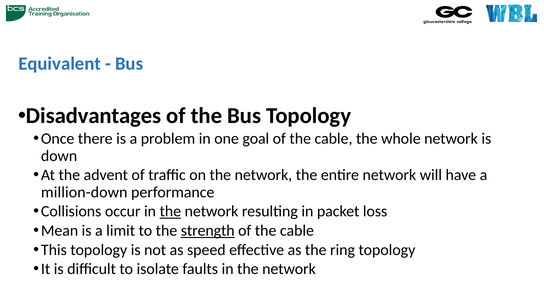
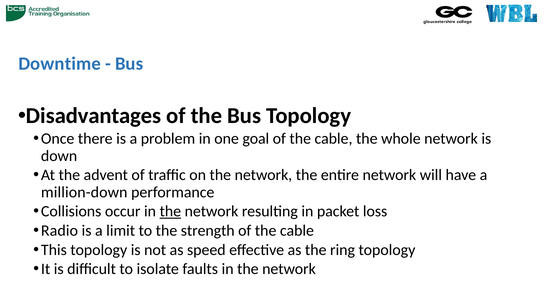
Equivalent: Equivalent -> Downtime (60, 64)
Mean: Mean -> Radio (59, 231)
strength underline: present -> none (208, 231)
